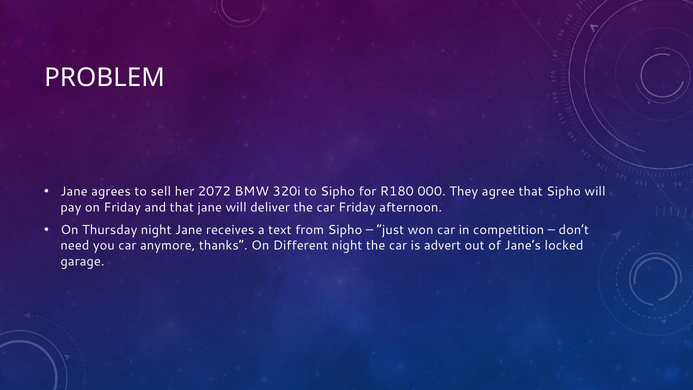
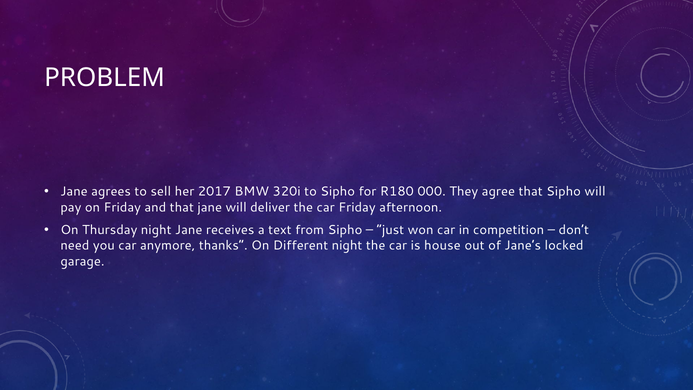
2072: 2072 -> 2017 (214, 192)
advert: advert -> house (442, 246)
